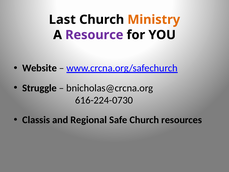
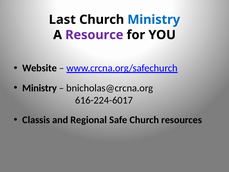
Ministry colour: orange -> blue (154, 20)
Struggle: Struggle -> Ministry (40, 88)
616-224-0730: 616-224-0730 -> 616-224-6017 (104, 100)
